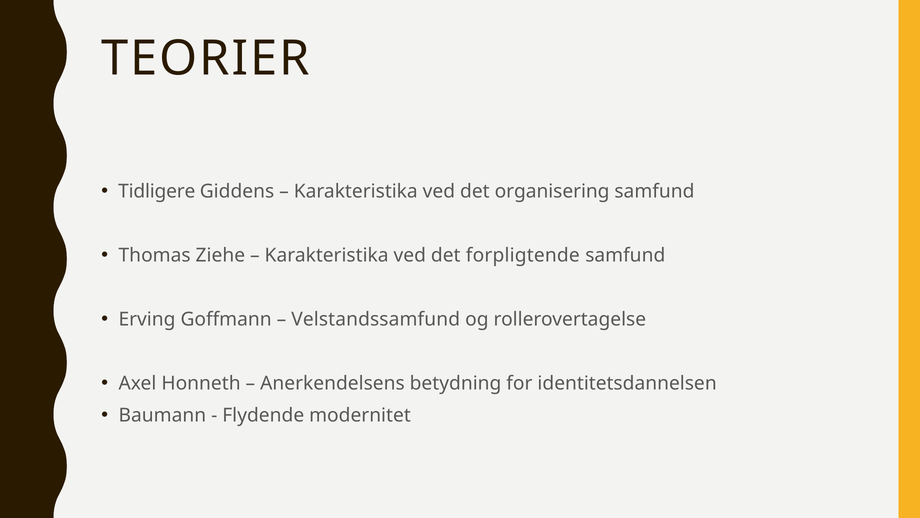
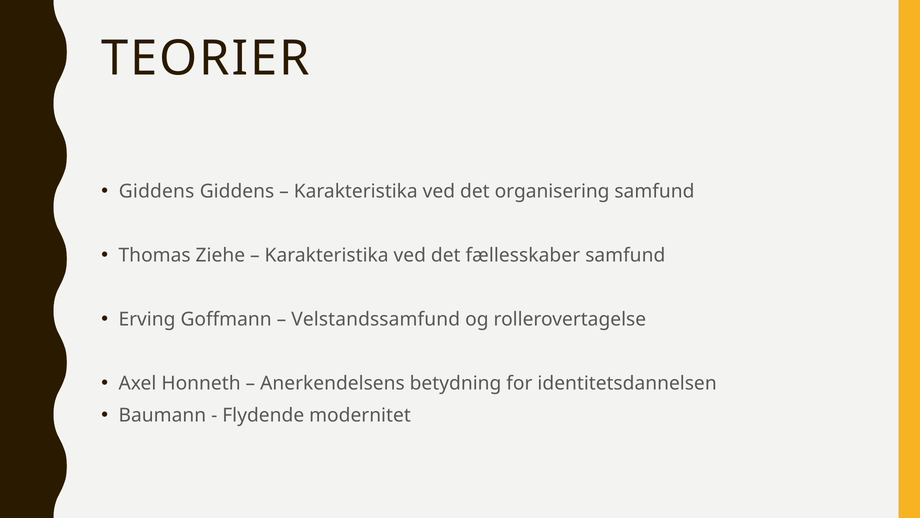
Tidligere: Tidligere -> Giddens (157, 191)
forpligtende: forpligtende -> fællesskaber (523, 255)
